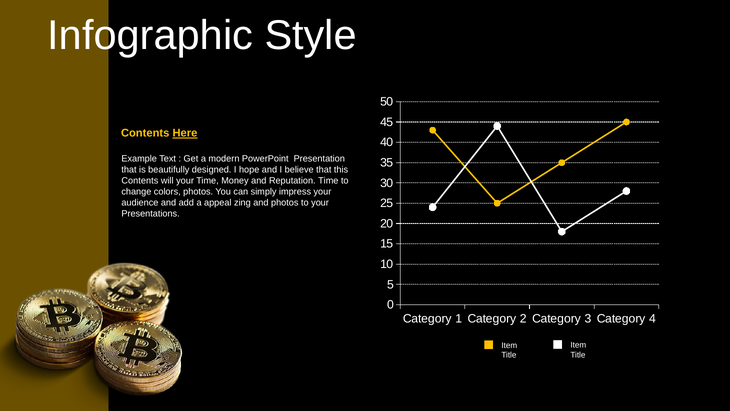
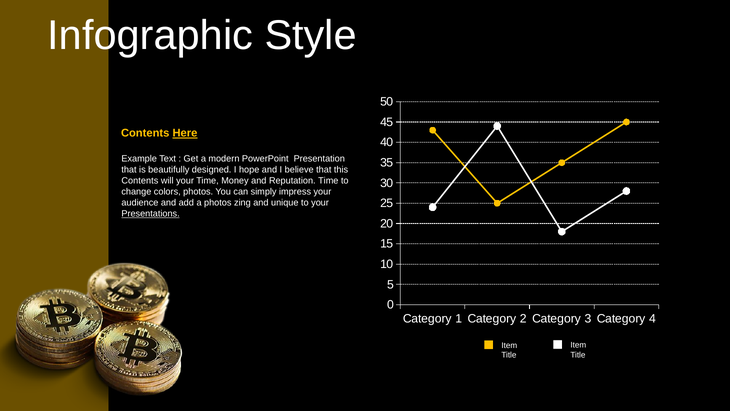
a appeal: appeal -> photos (218, 203)
and photos: photos -> unique (285, 203)
Presentations underline: none -> present (151, 214)
